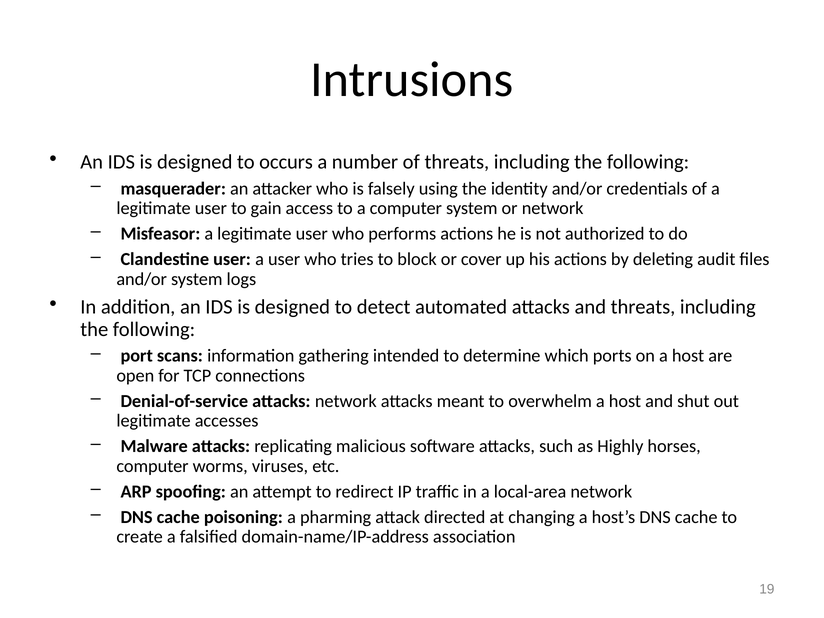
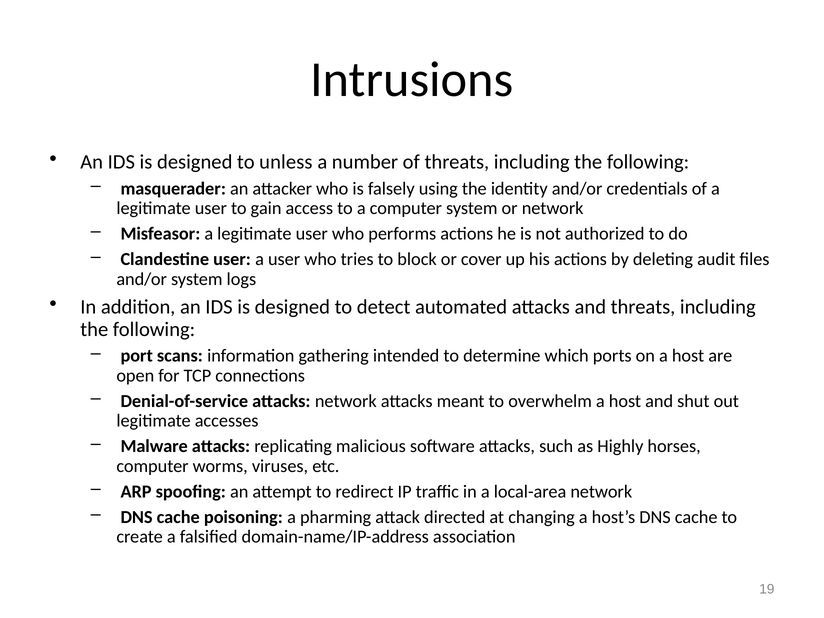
occurs: occurs -> unless (286, 162)
